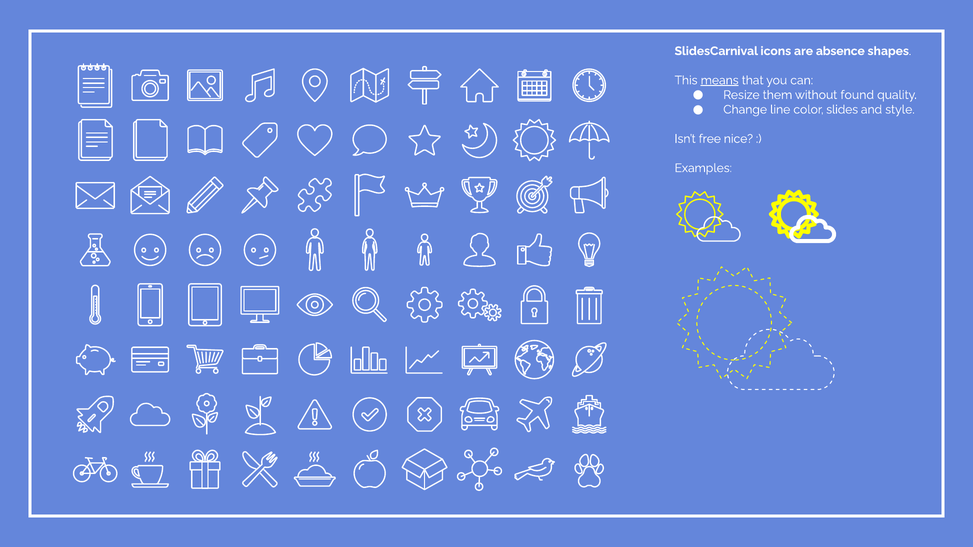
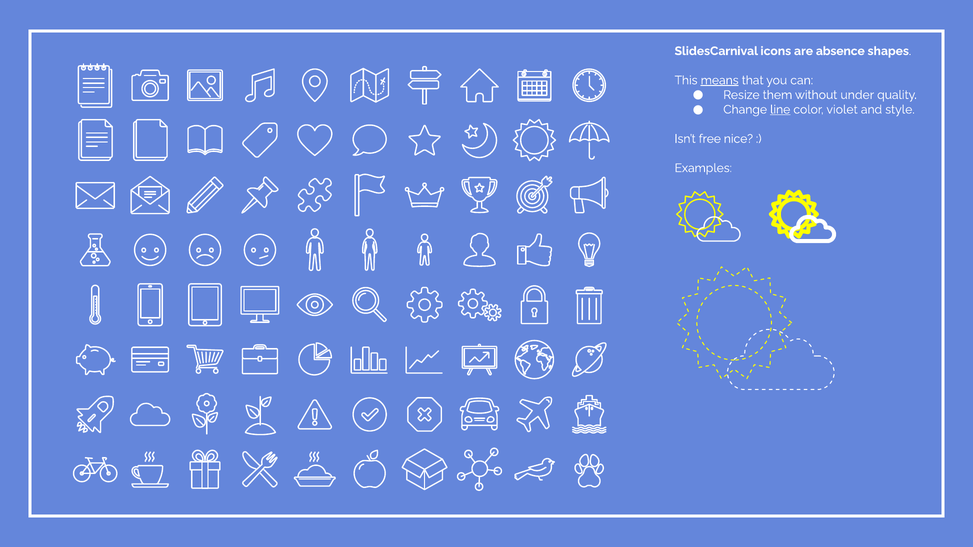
found: found -> under (857, 95)
line underline: none -> present (780, 110)
slides: slides -> violet (842, 110)
